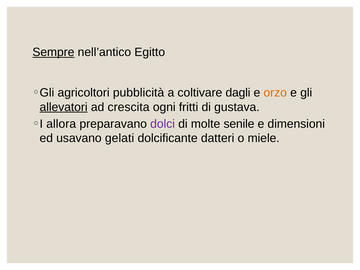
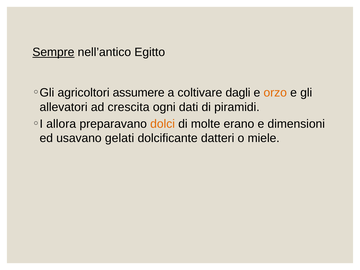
pubblicità: pubblicità -> assumere (139, 93)
allevatori underline: present -> none (64, 107)
fritti: fritti -> dati (189, 107)
gustava: gustava -> piramidi (237, 107)
dolci colour: purple -> orange (163, 124)
senile: senile -> erano (239, 124)
